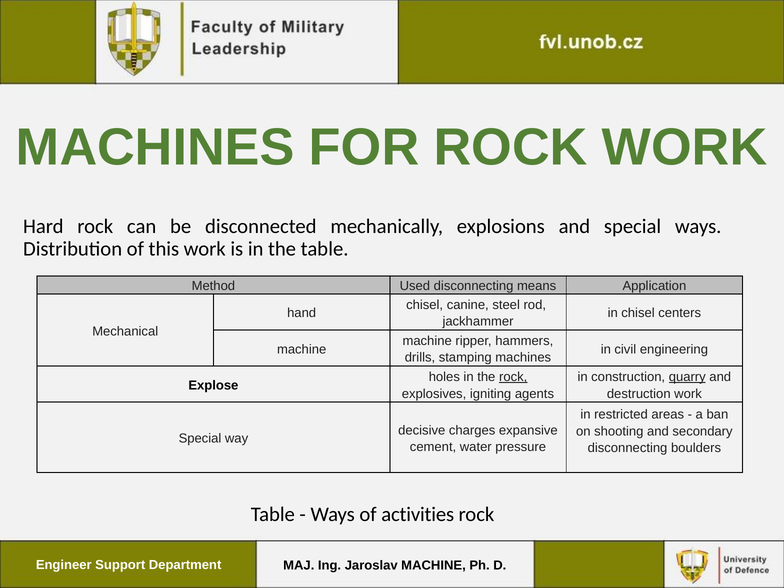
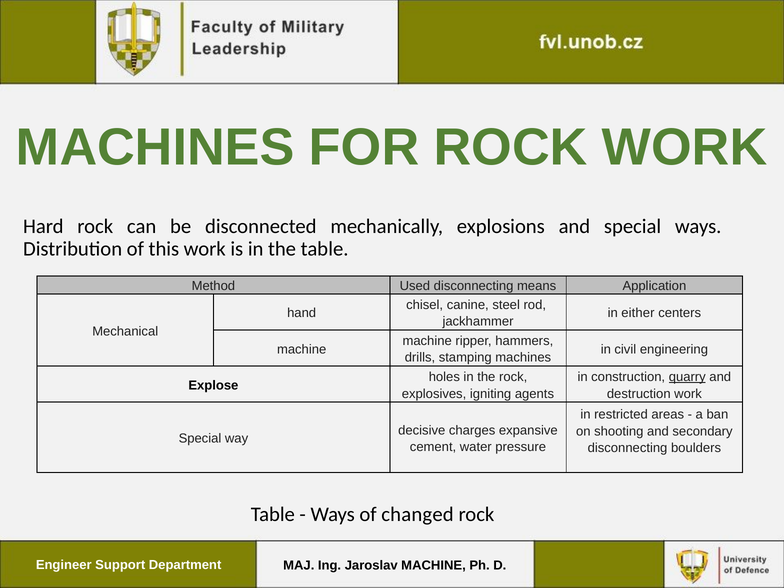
in chisel: chisel -> either (638, 313)
rock underline: present -> none (513, 377)
activities: activities -> changed (418, 515)
